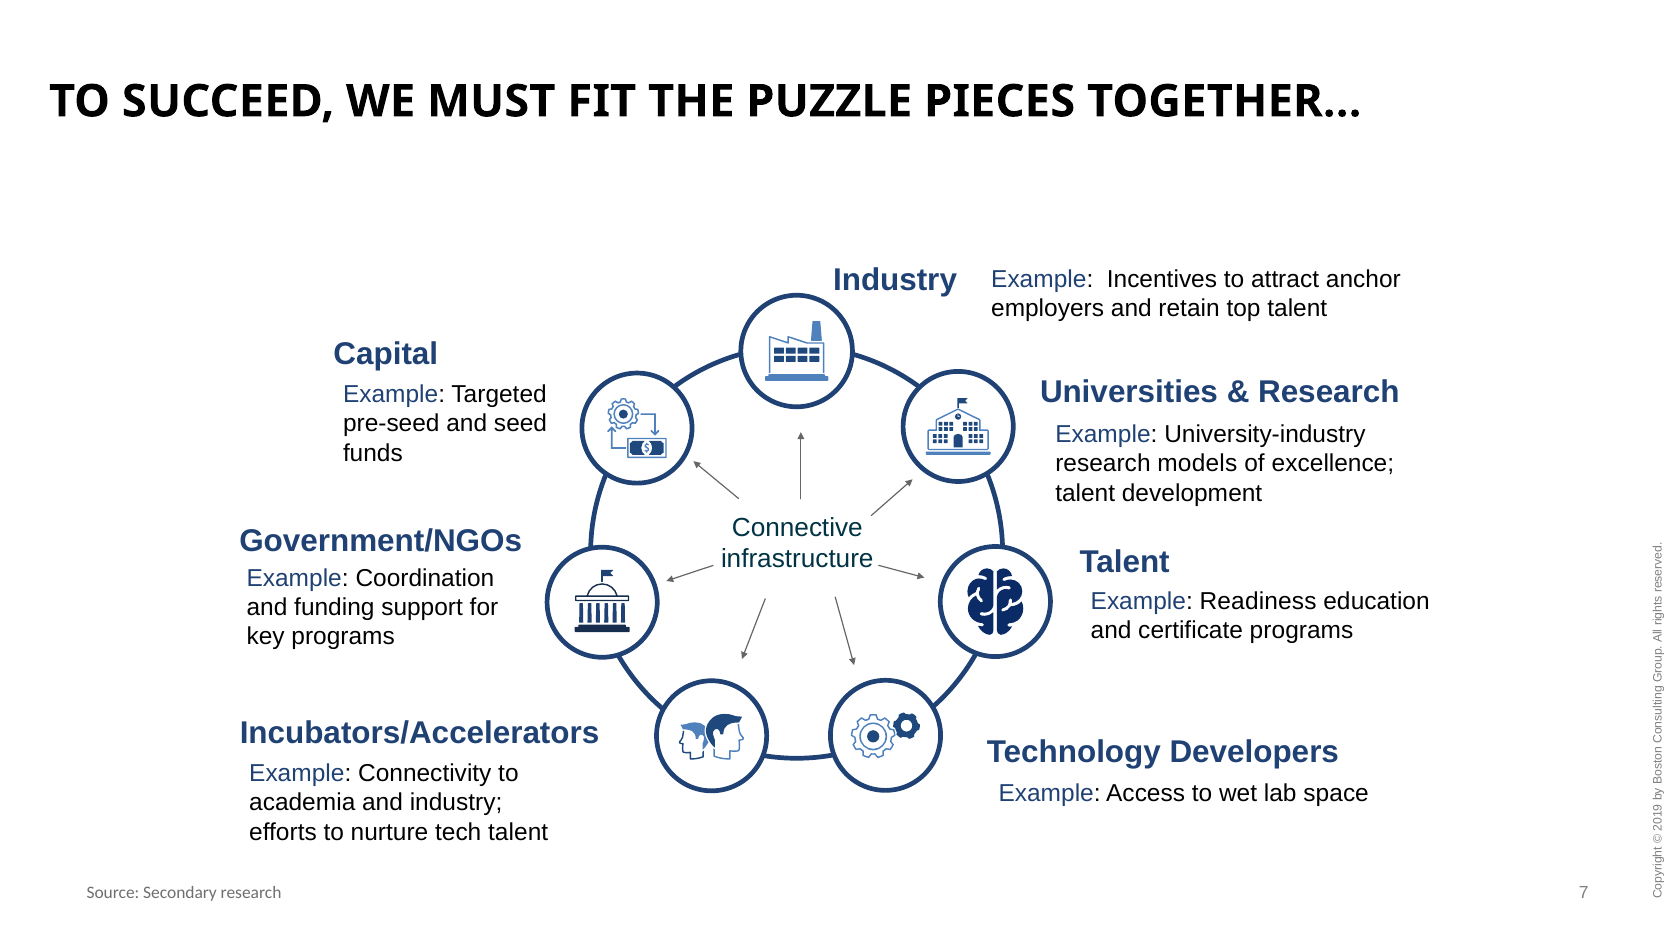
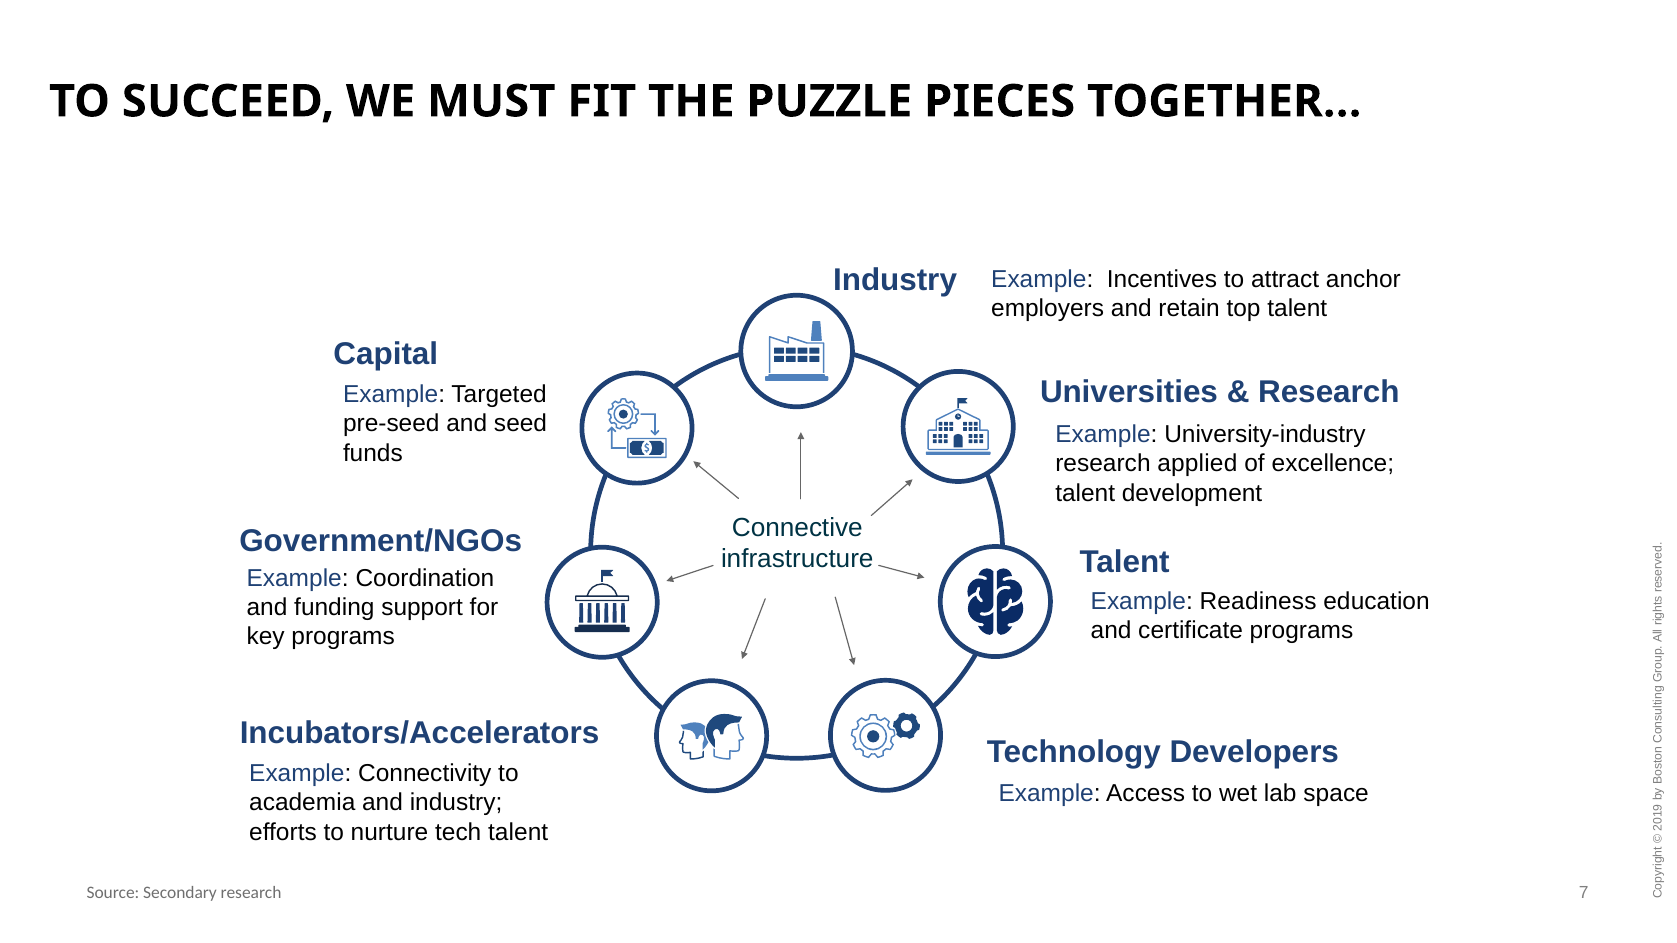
models: models -> applied (1197, 464)
